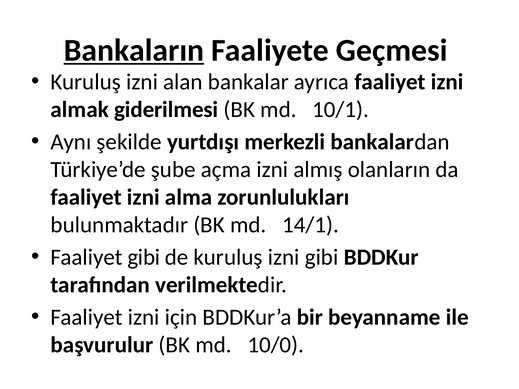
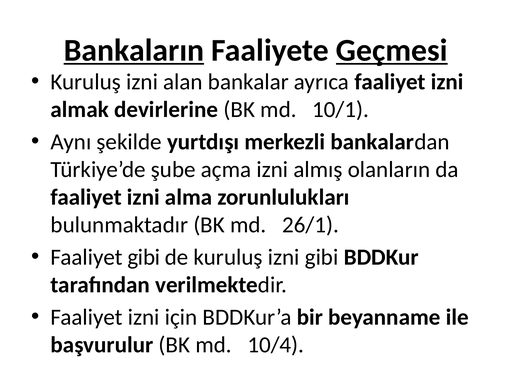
Geçmesi underline: none -> present (392, 50)
giderilmesi: giderilmesi -> devirlerine (166, 110)
14/1: 14/1 -> 26/1 (311, 225)
10/0: 10/0 -> 10/4 (276, 345)
